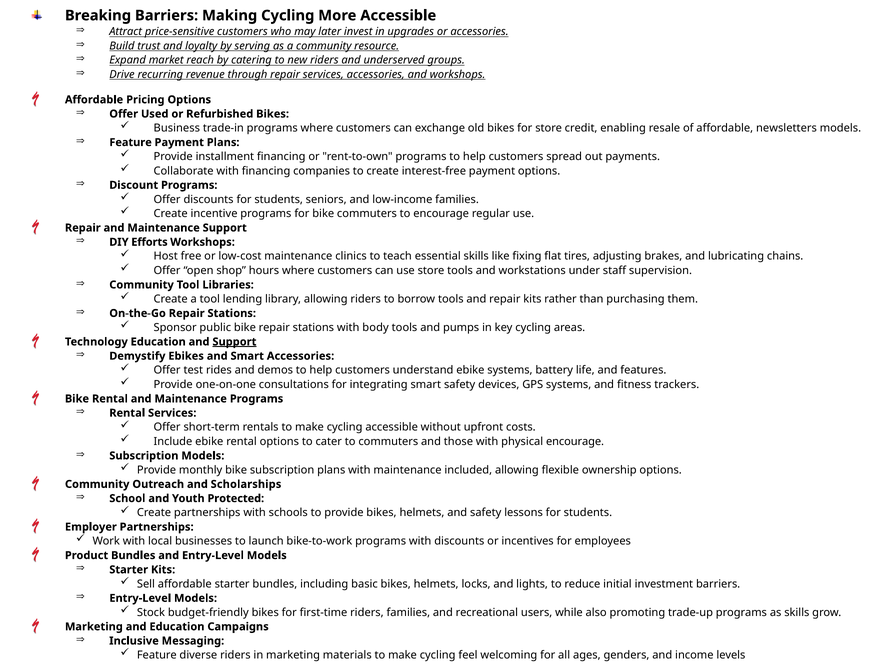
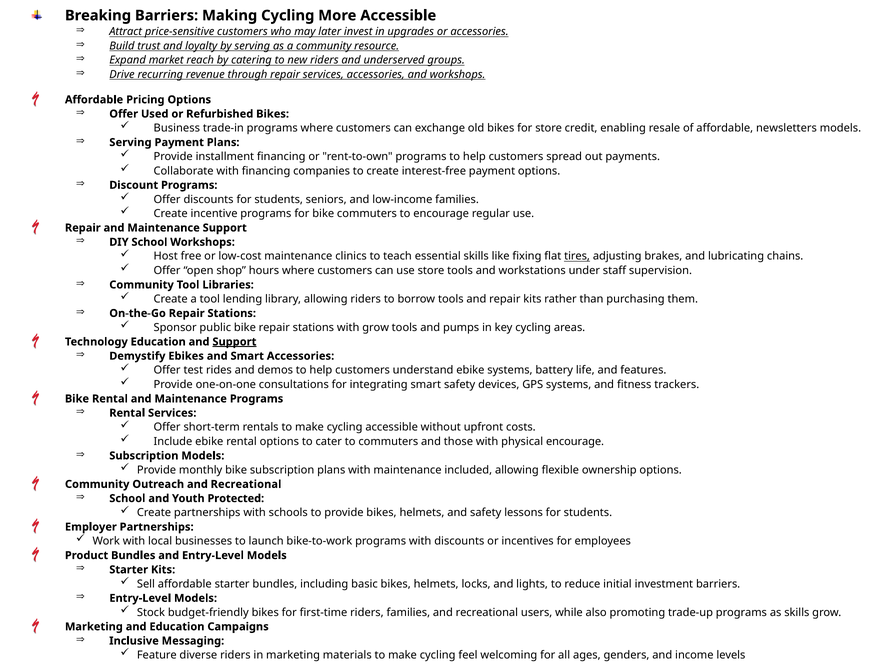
Feature: Feature -> Serving (130, 142)
DIY Efforts: Efforts -> School (149, 242)
tires underline: none -> present (577, 256)
with body: body -> grow (376, 328)
Outreach and Scholarships: Scholarships -> Recreational (246, 484)
